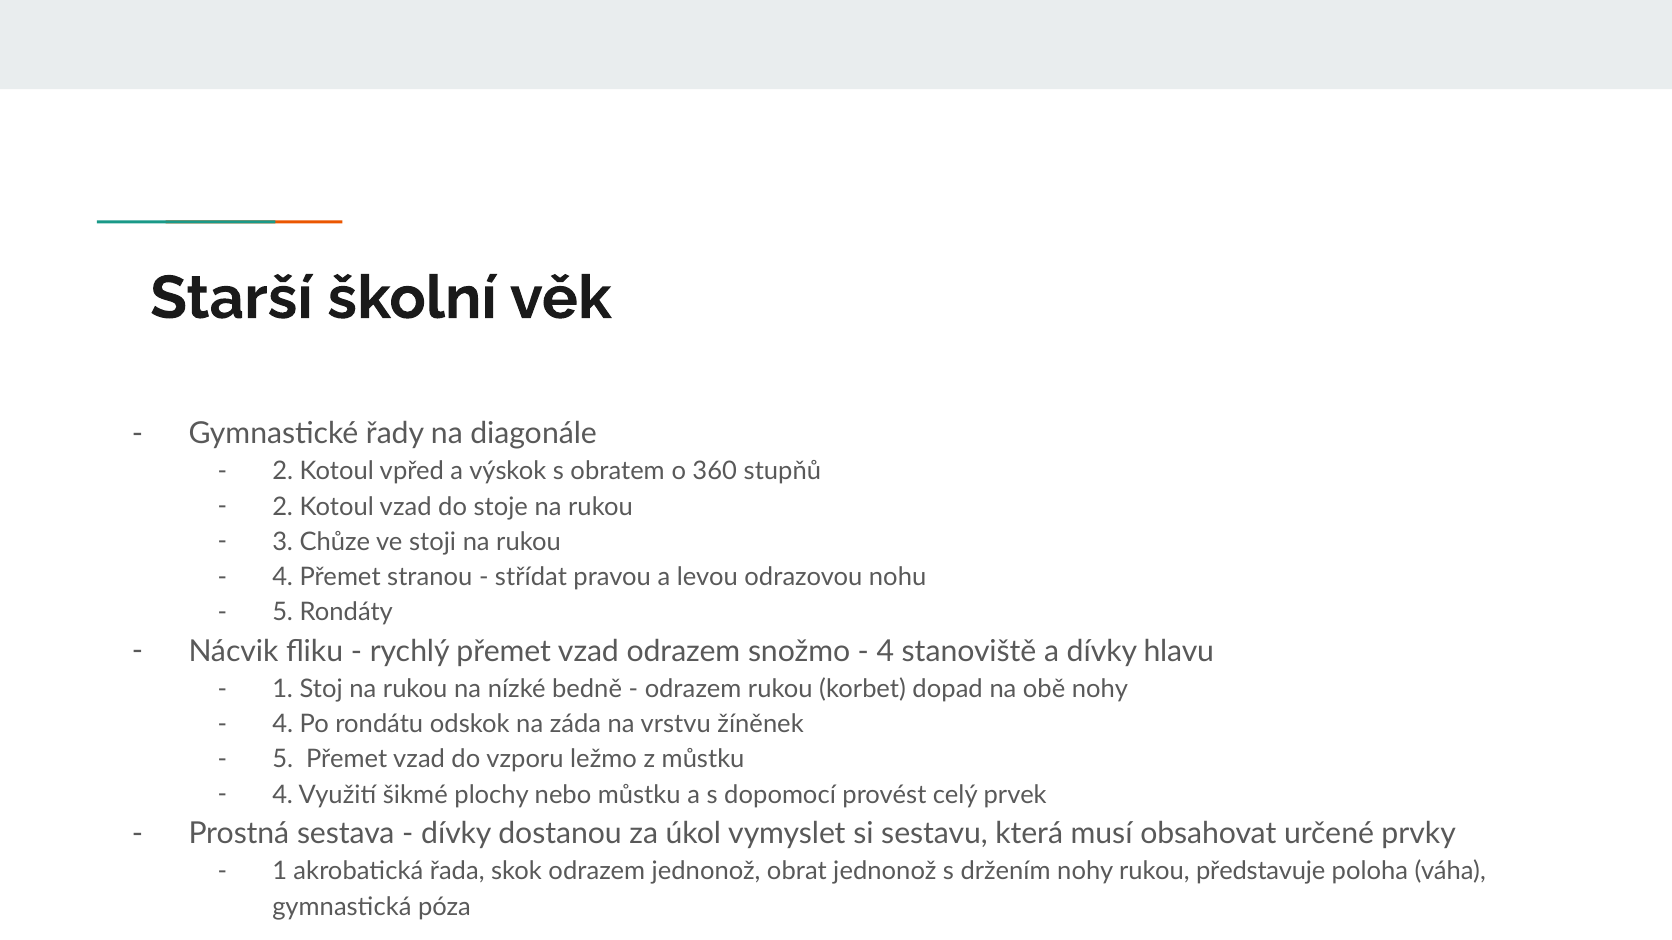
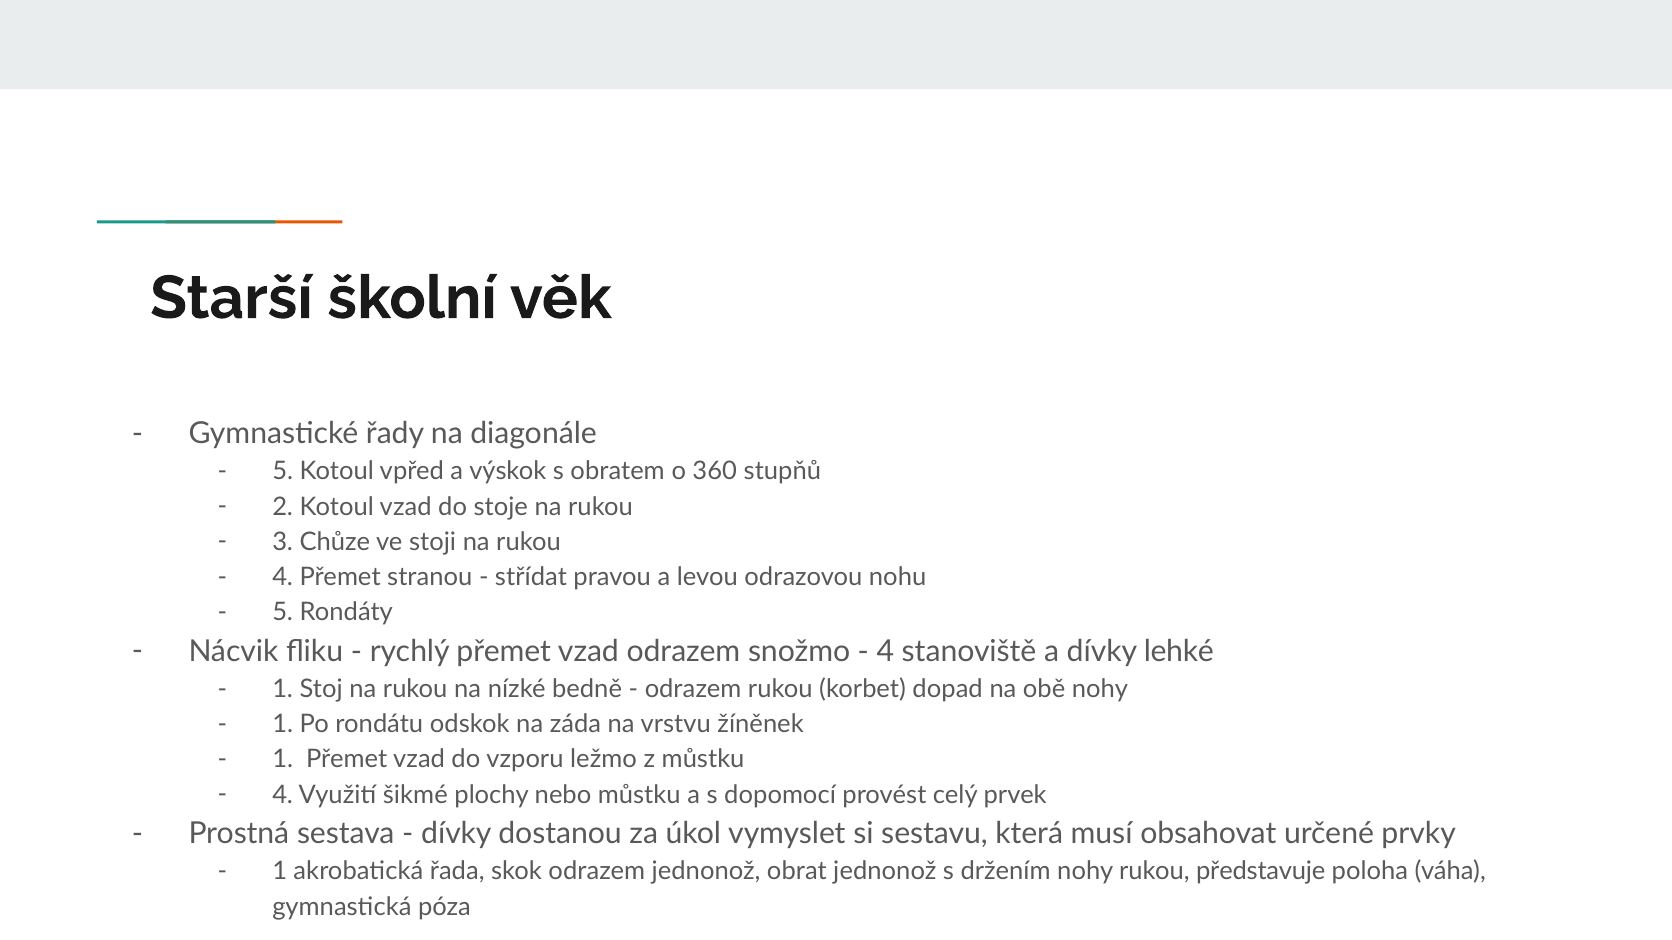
2: 2 -> 5 (283, 472)
hlavu: hlavu -> lehké (1179, 652)
4: 4 -> 1 (283, 725)
5: 5 -> 1 (283, 760)
